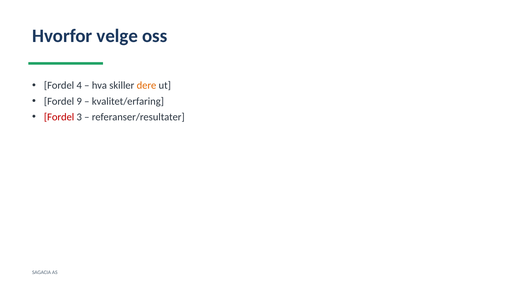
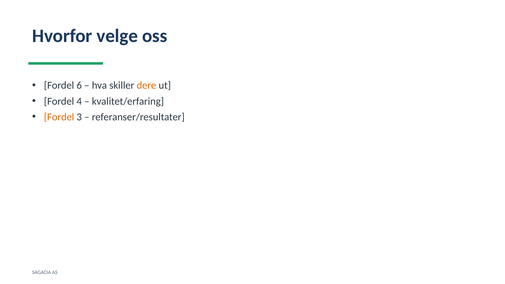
4: 4 -> 6 (79, 86)
9: 9 -> 4 (79, 101)
Fordel colour: red -> orange (59, 117)
